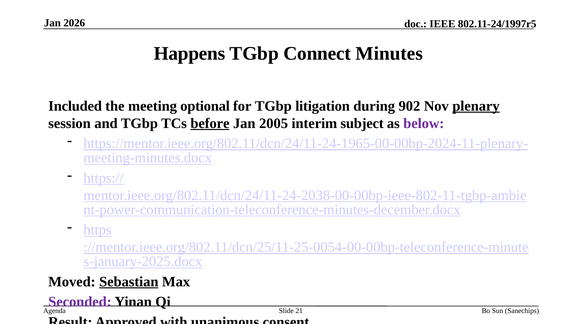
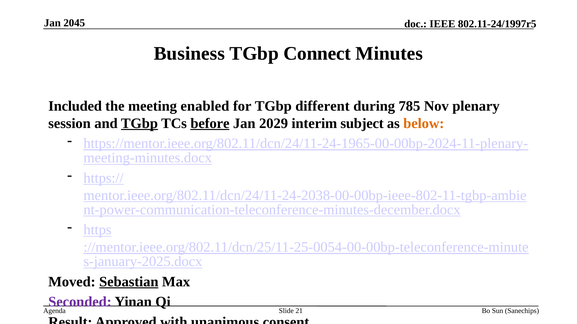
2026: 2026 -> 2045 (74, 23)
Happens: Happens -> Business (189, 53)
optional: optional -> enabled (205, 106)
litigation: litigation -> different (322, 106)
902: 902 -> 785 (409, 106)
plenary underline: present -> none (476, 106)
TGbp underline: none -> present (139, 124)
2005: 2005 -> 2029 (274, 124)
below colour: purple -> orange (424, 124)
